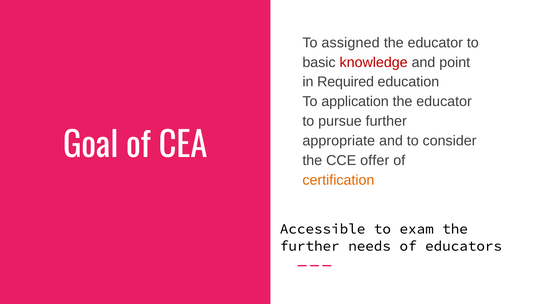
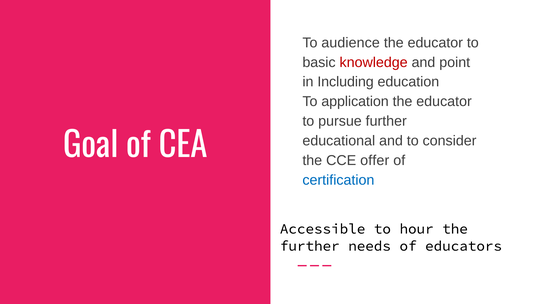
assigned: assigned -> audience (351, 43)
Required: Required -> Including (346, 82)
appropriate: appropriate -> educational (339, 141)
certification colour: orange -> blue (338, 180)
exam: exam -> hour (417, 229)
